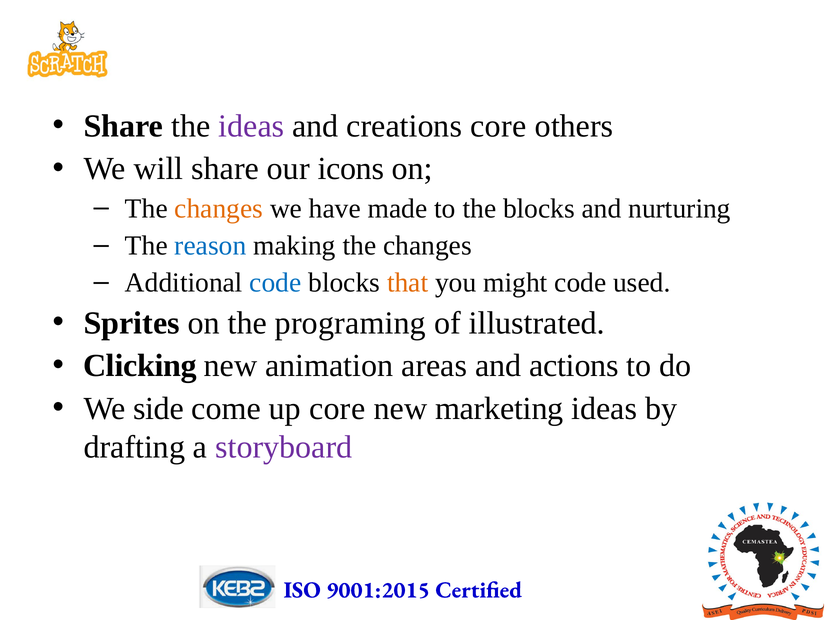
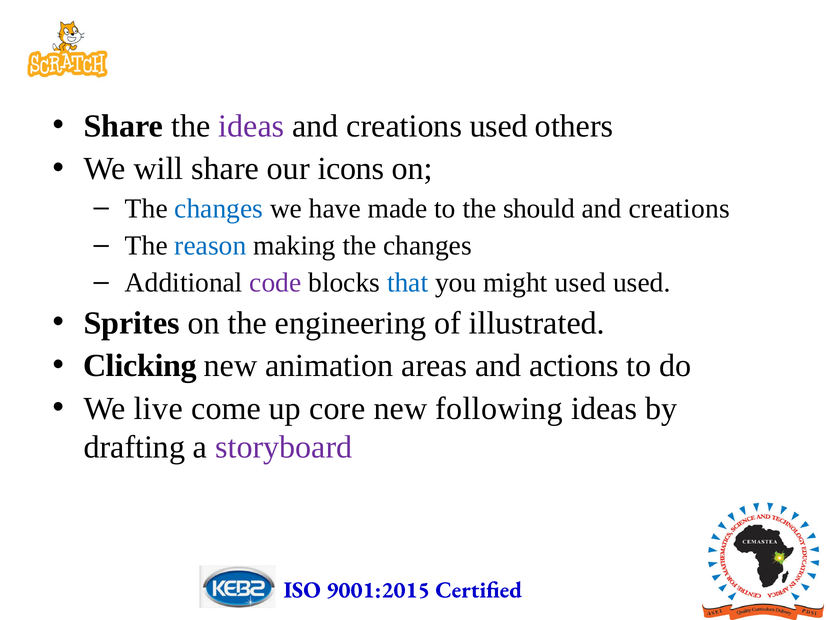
creations core: core -> used (499, 126)
changes colour: orange -> blue (219, 208)
the blocks: blocks -> should (539, 208)
nurturing: nurturing -> creations (679, 208)
code colour: blue -> purple (275, 283)
that colour: orange -> blue (408, 283)
might code: code -> used (580, 283)
programing: programing -> engineering (351, 323)
side: side -> live (158, 408)
marketing: marketing -> following (499, 408)
